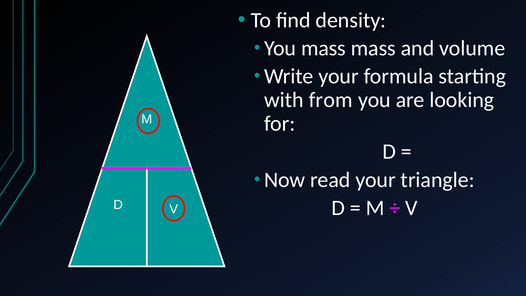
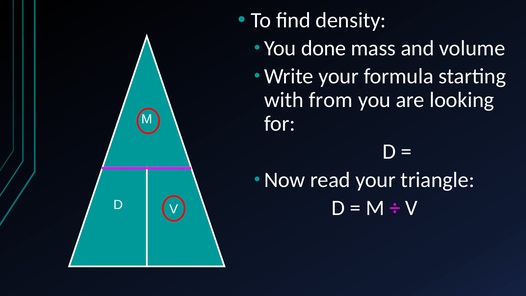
You mass: mass -> done (323, 48)
